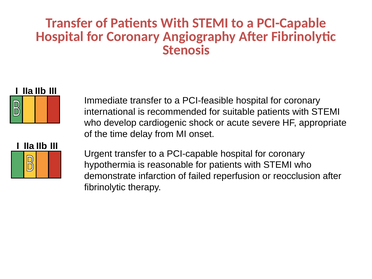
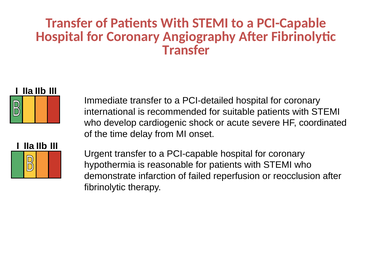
Stenosis: Stenosis -> Transfer (186, 50)
PCI-feasible: PCI-feasible -> PCI-detailed (208, 101)
appropriate: appropriate -> coordinated (323, 123)
